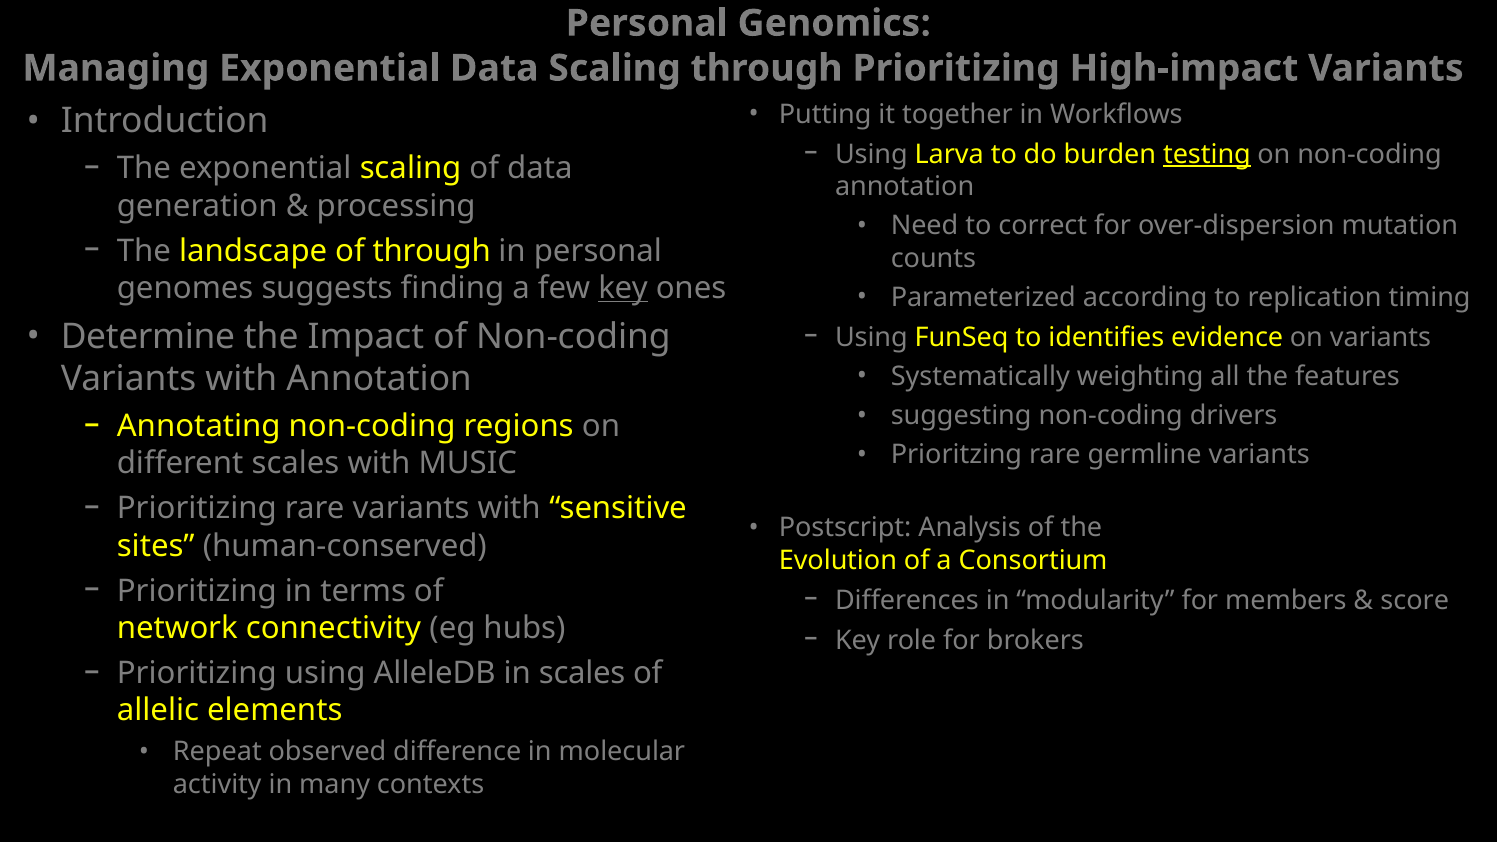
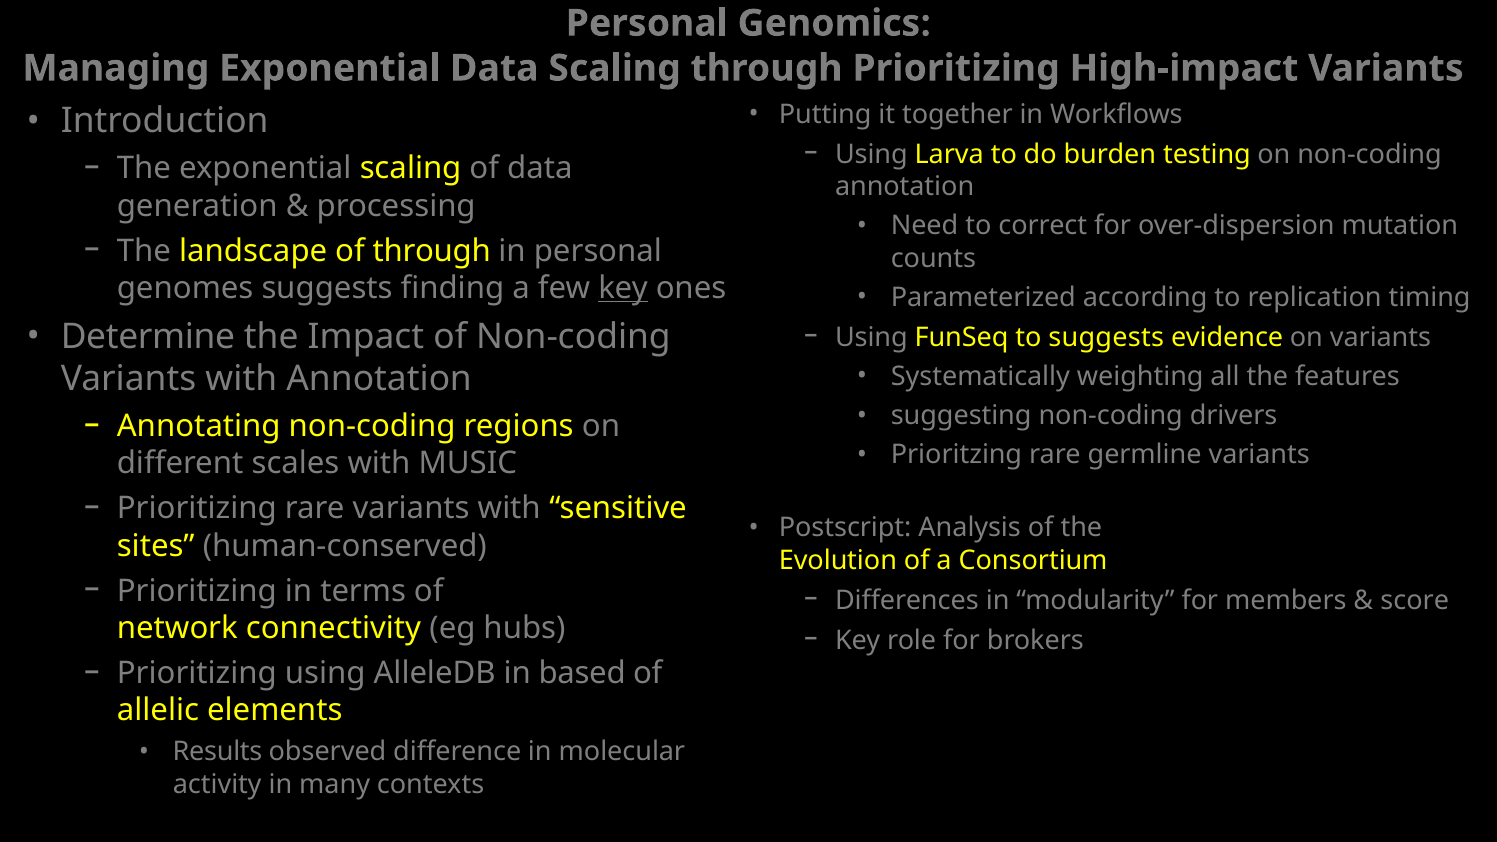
testing underline: present -> none (1207, 154)
to identifies: identifies -> suggests (1106, 337)
in scales: scales -> based (582, 673)
Repeat: Repeat -> Results (218, 752)
